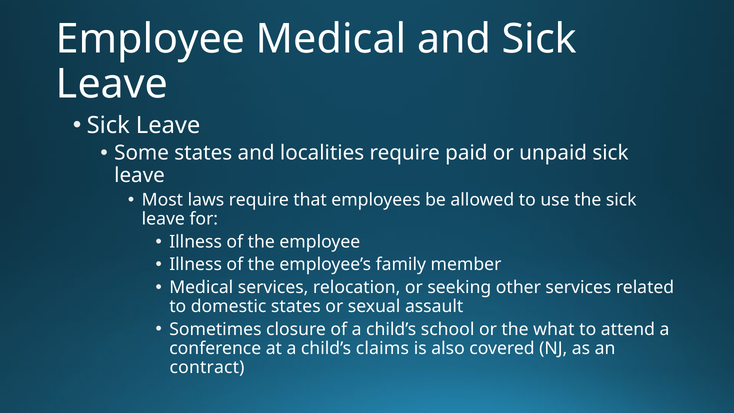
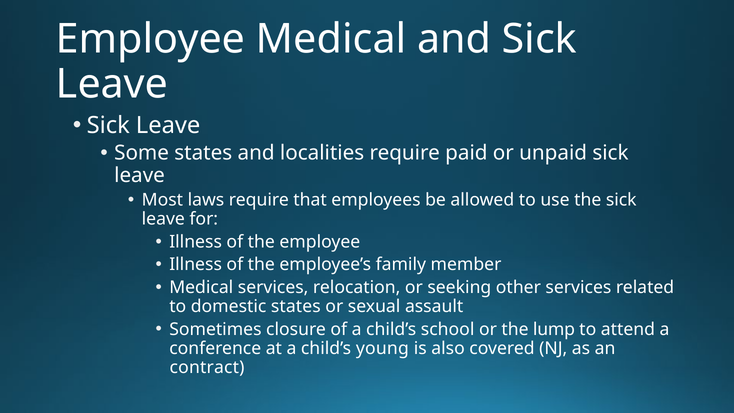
what: what -> lump (554, 329)
claims: claims -> young (382, 348)
